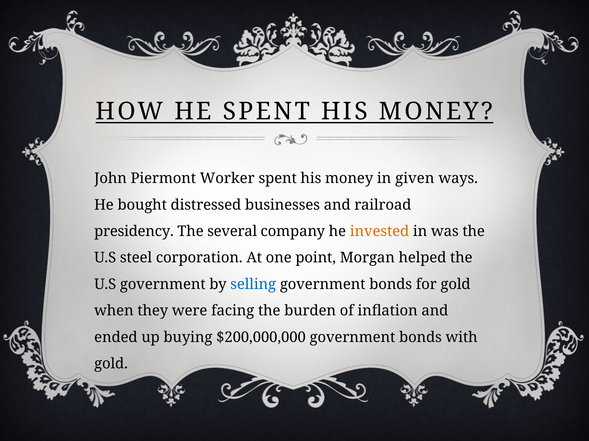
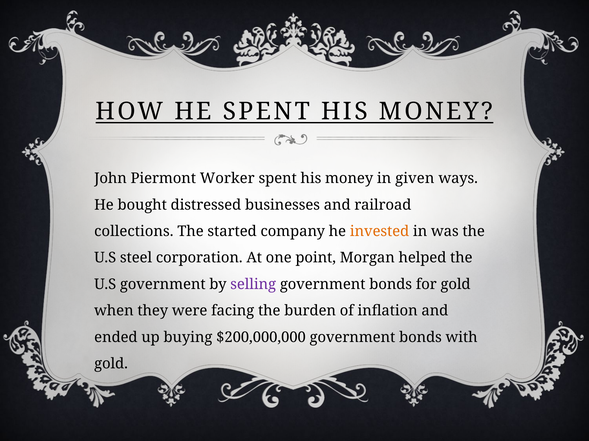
presidency: presidency -> collections (134, 232)
several: several -> started (232, 232)
selling colour: blue -> purple (253, 285)
